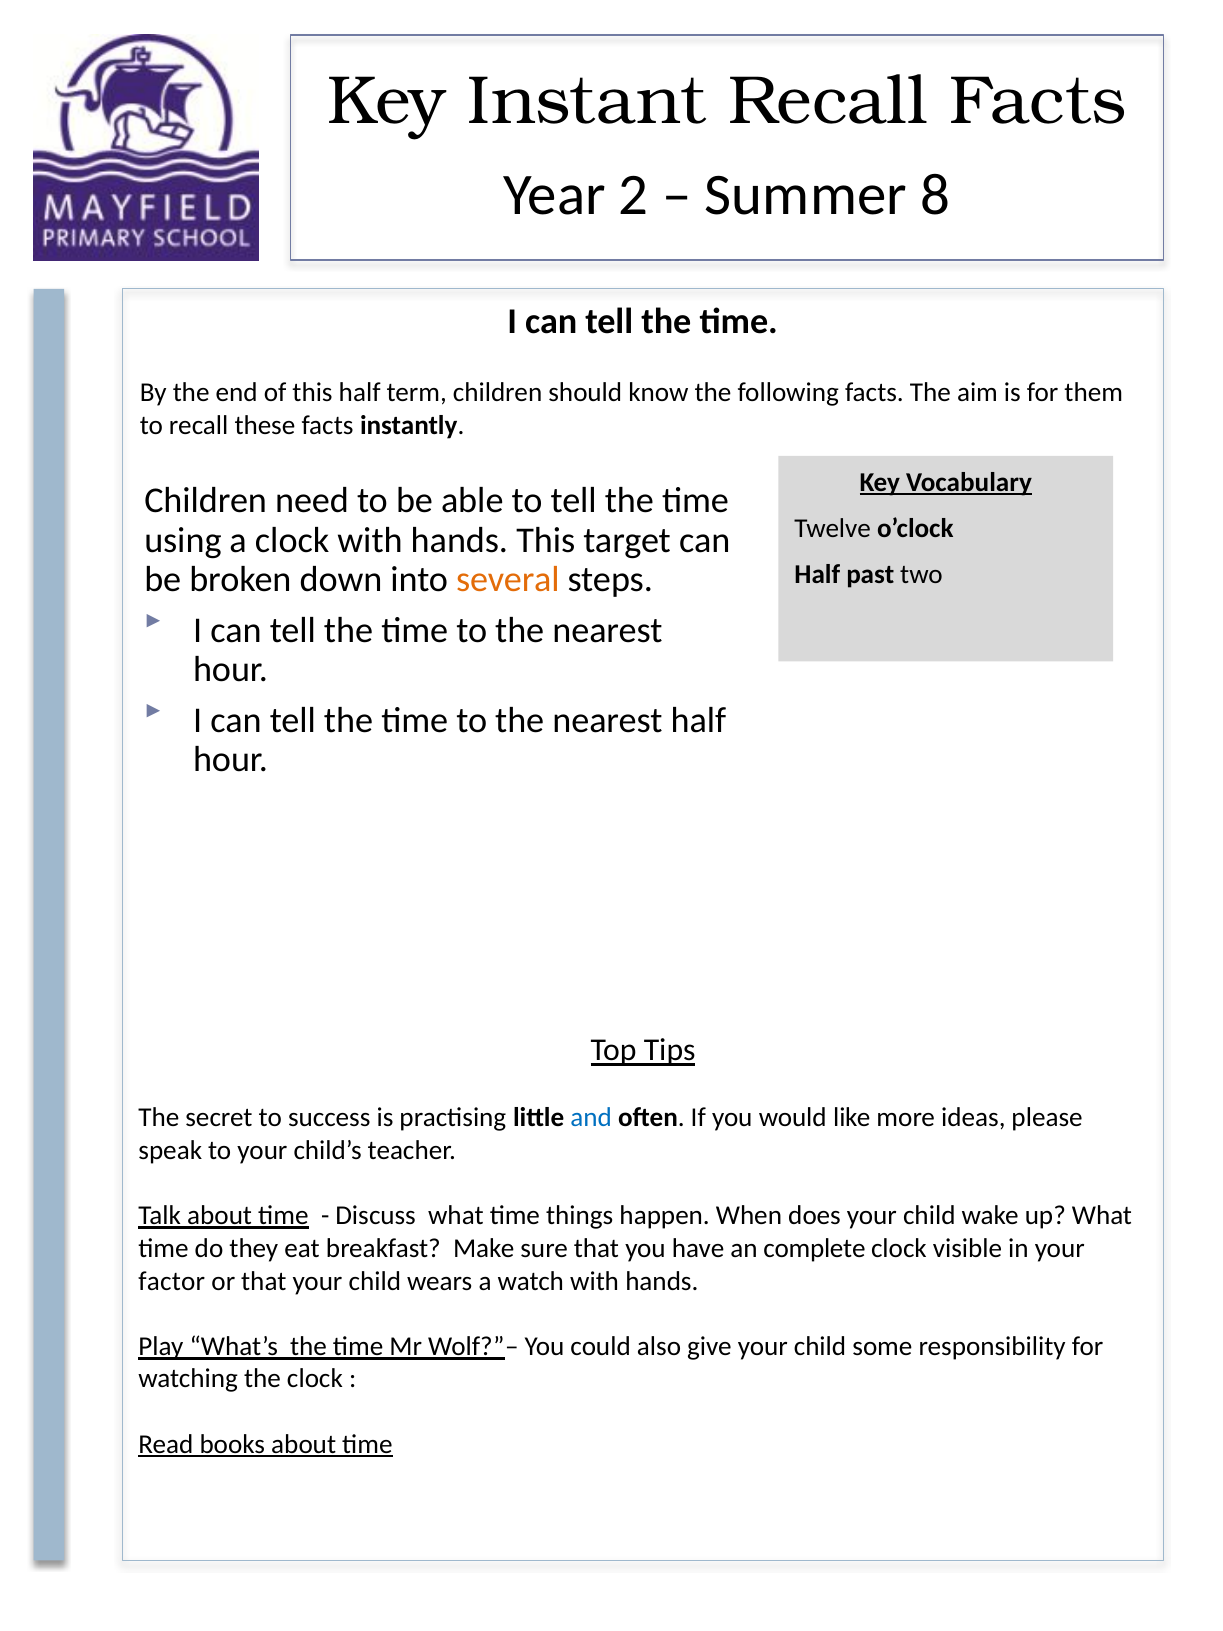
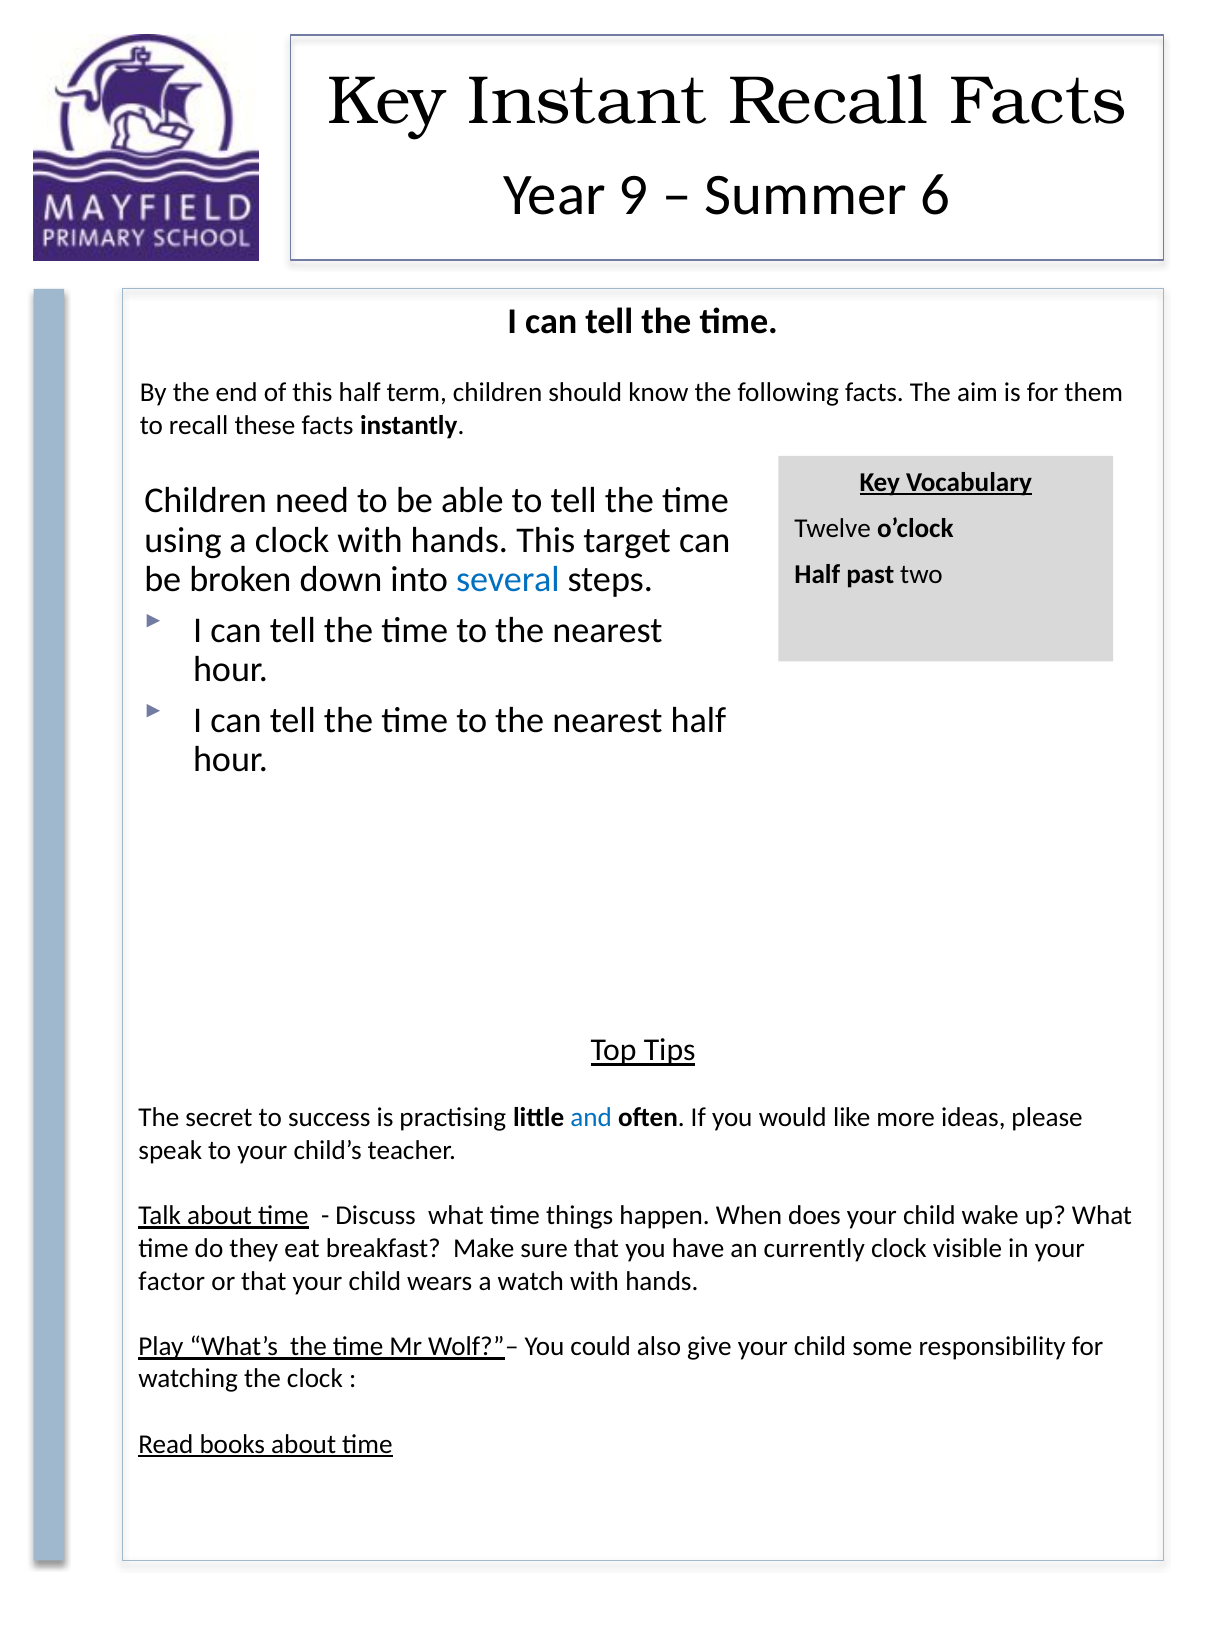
2: 2 -> 9 (634, 195)
8: 8 -> 6 (935, 195)
several colour: orange -> blue (508, 579)
complete: complete -> currently (814, 1248)
